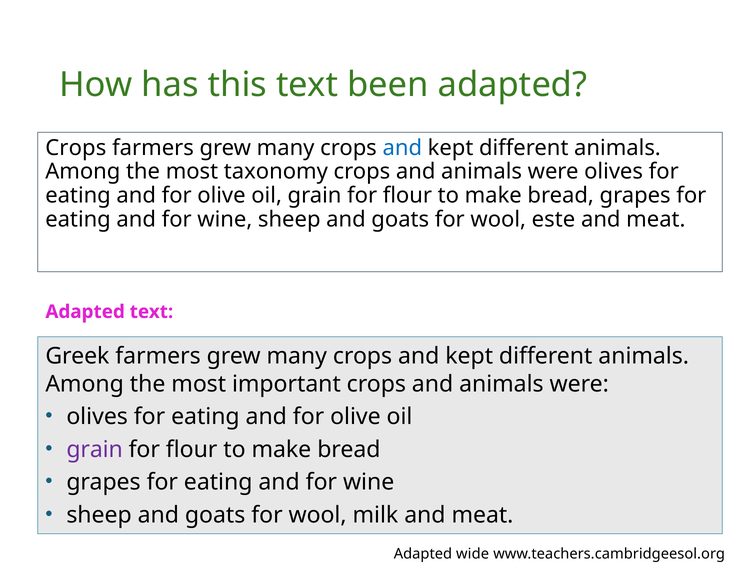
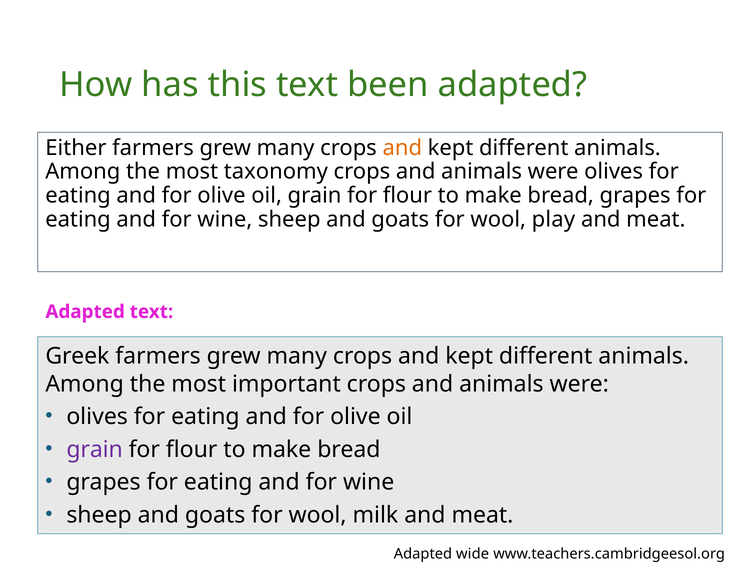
Crops: Crops -> Either (76, 148)
and colour: blue -> orange (402, 148)
este: este -> play (553, 219)
